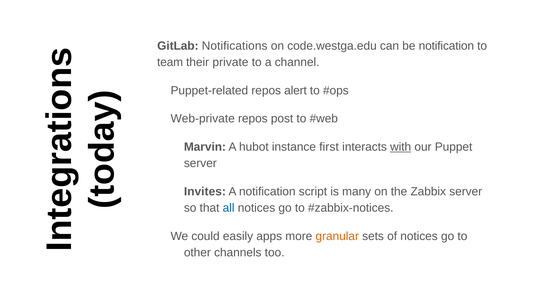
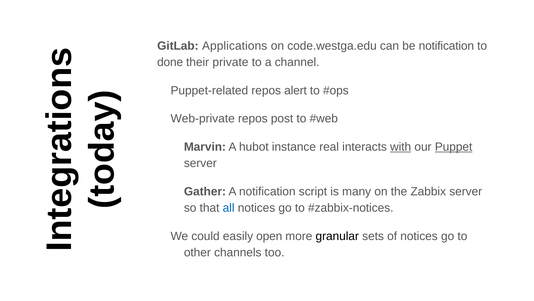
Notifications: Notifications -> Applications (235, 46)
team: team -> done (170, 62)
first: first -> real (329, 147)
Puppet underline: none -> present (454, 147)
Invites: Invites -> Gather (205, 191)
apps: apps -> open (269, 236)
granular colour: orange -> black (337, 236)
